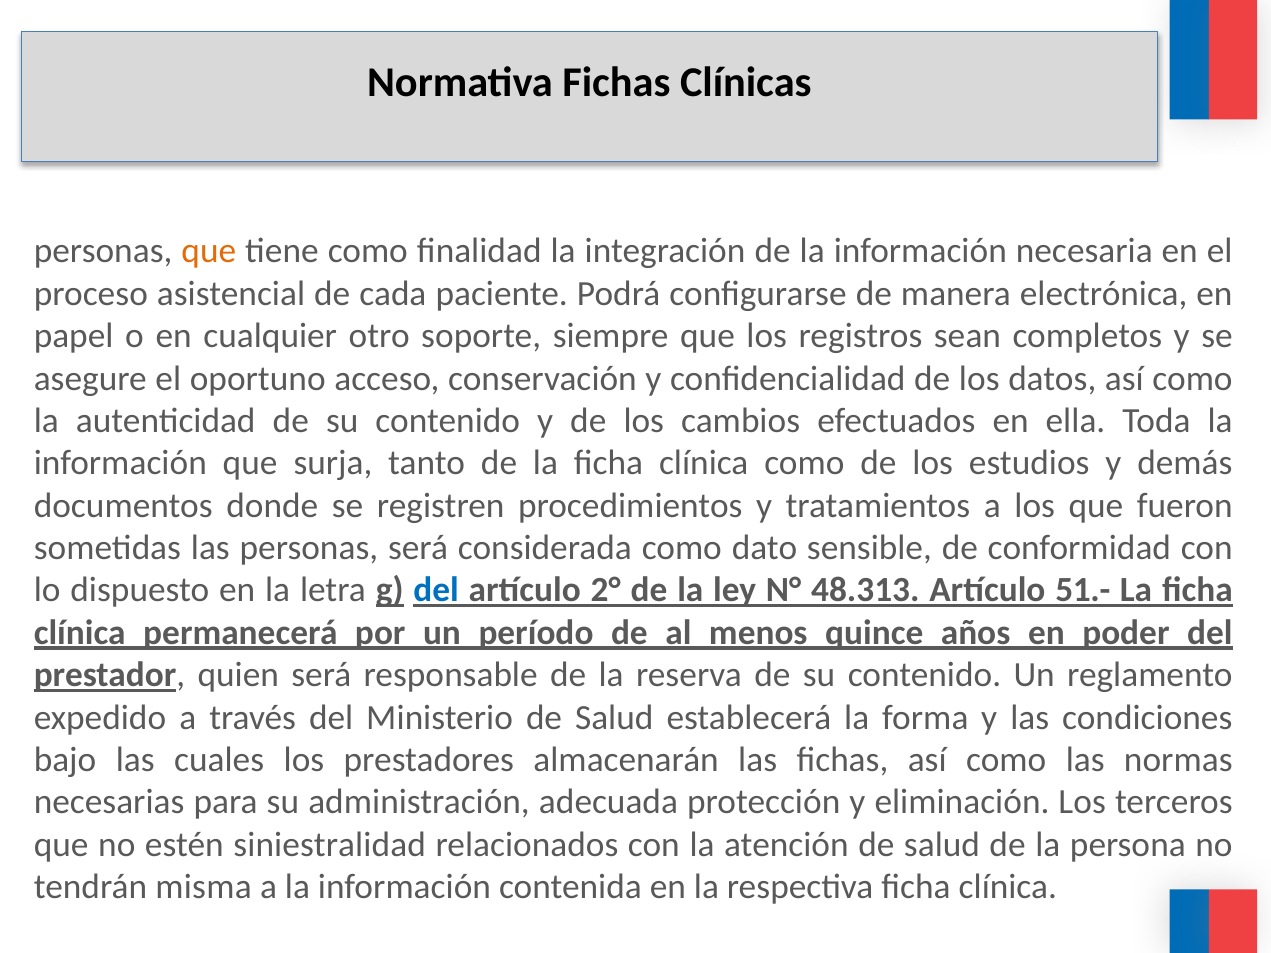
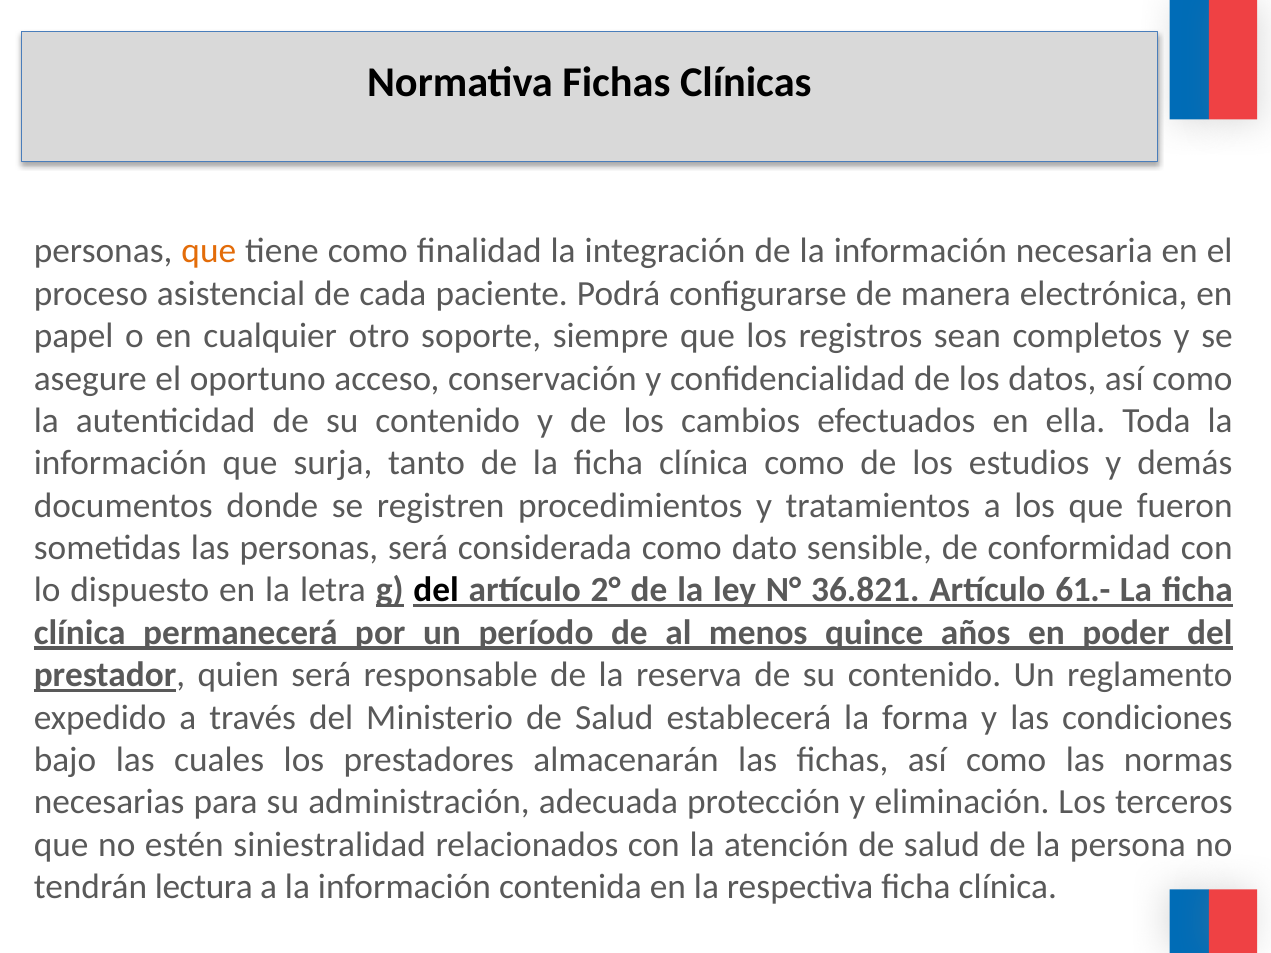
del colour: blue -> black (436, 590)
48.313: 48.313 -> 36.821 (865, 590)
51.-: 51.- -> 61.- (1083, 590)
misma: misma -> lectura (204, 887)
